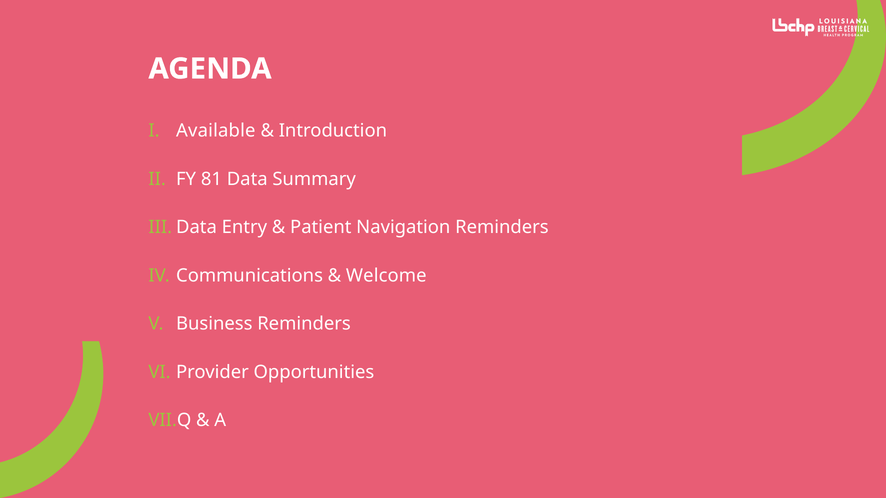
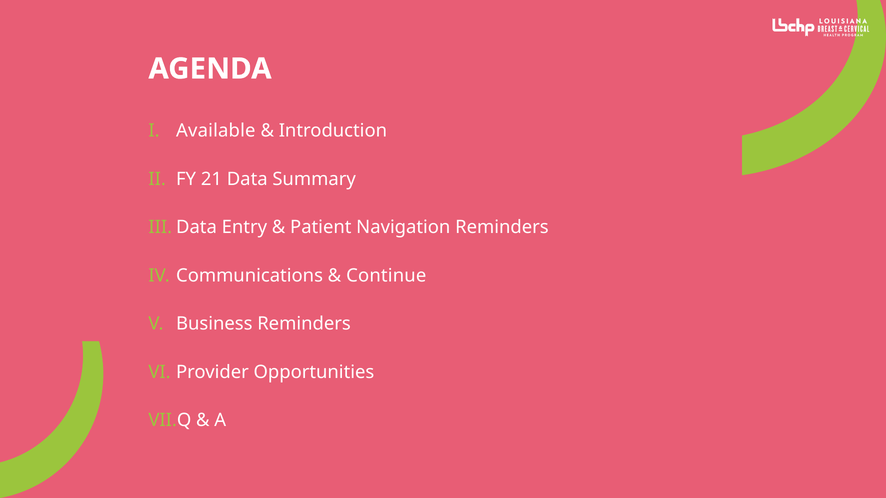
81: 81 -> 21 (211, 179)
Welcome: Welcome -> Continue (386, 276)
